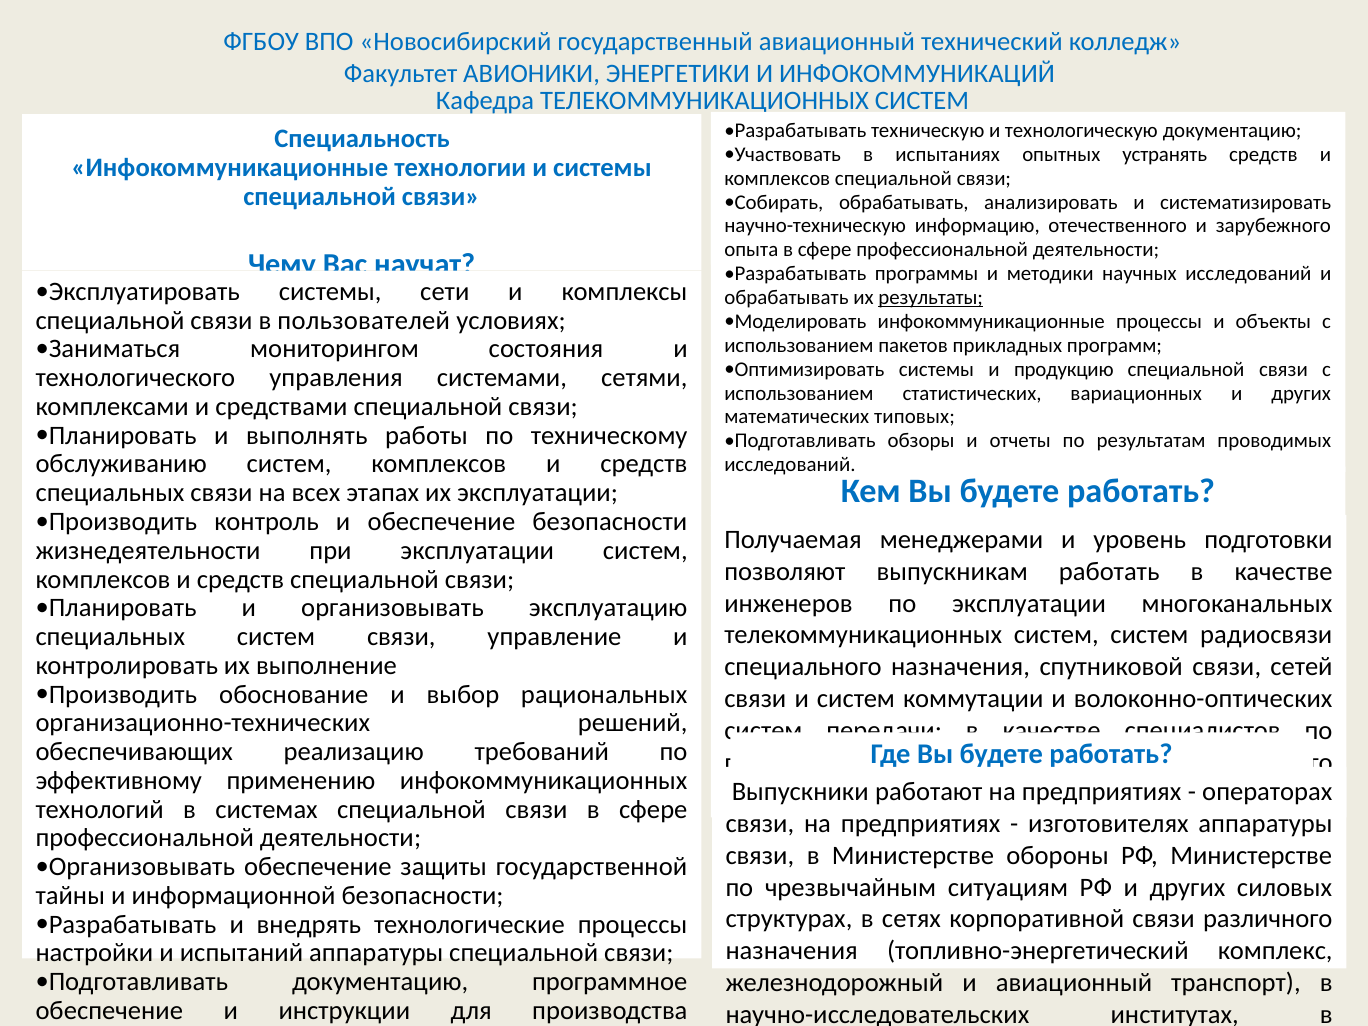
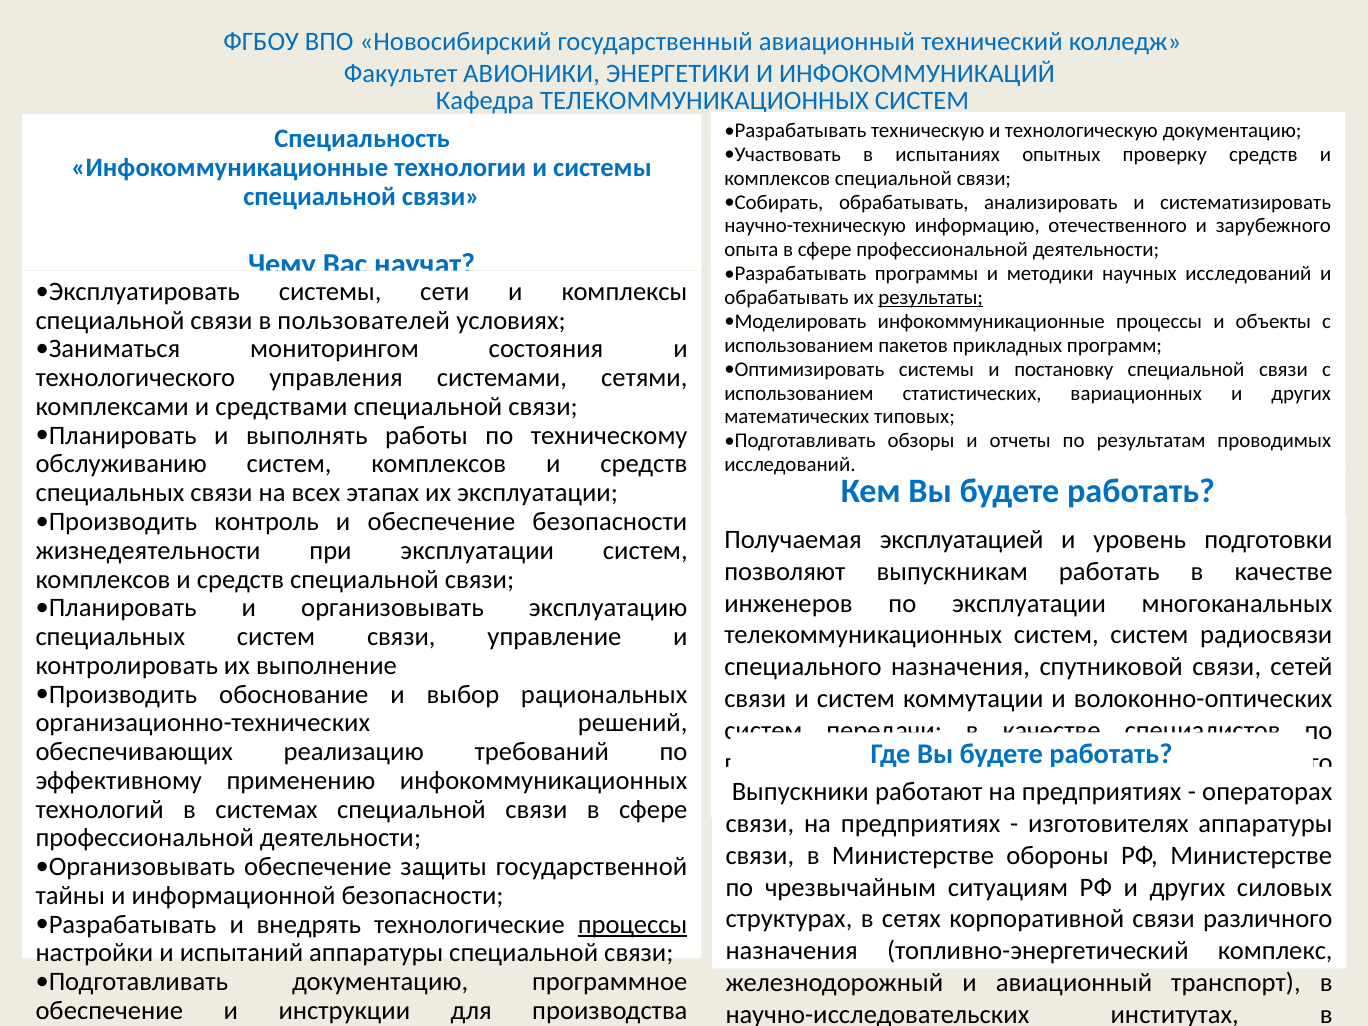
устранять: устранять -> проверку (1165, 155)
системы и продукцию: продукцию -> постановку (1064, 369)
менеджерами: менеджерами -> эксплуатацией (962, 539)
процессы underline: none -> present (633, 924)
